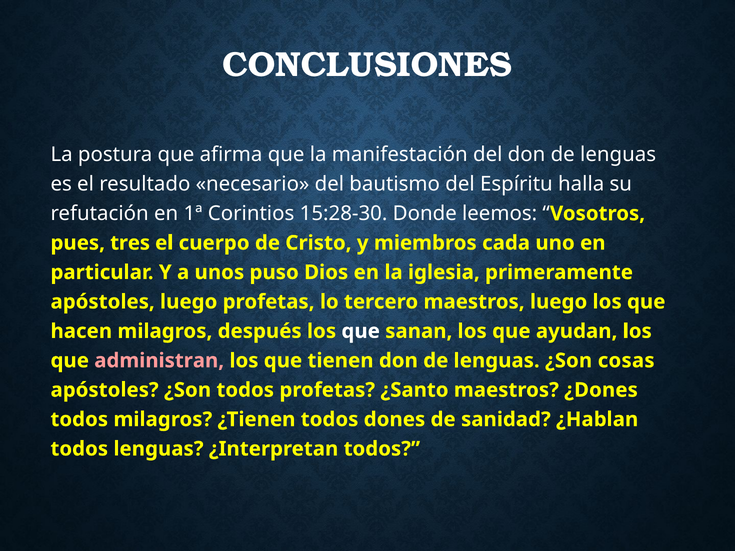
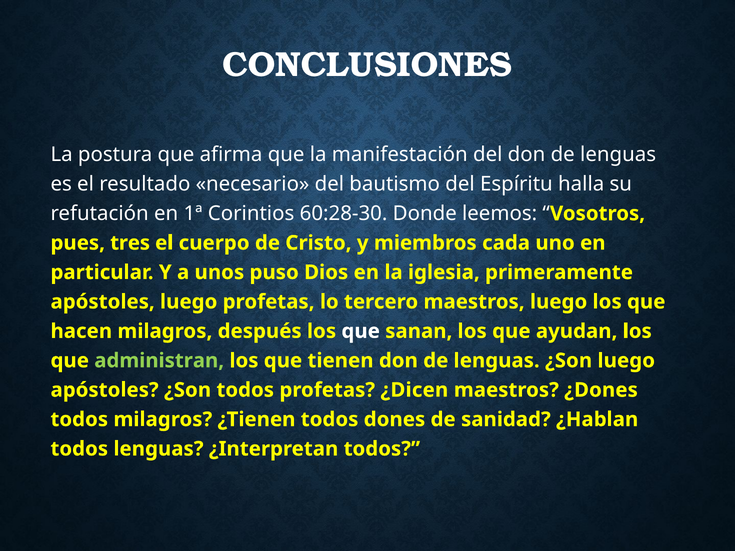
15:28-30: 15:28-30 -> 60:28-30 (344, 214)
administran colour: pink -> light green (159, 361)
¿Son cosas: cosas -> luego (626, 361)
¿Santo: ¿Santo -> ¿Dicen (414, 390)
